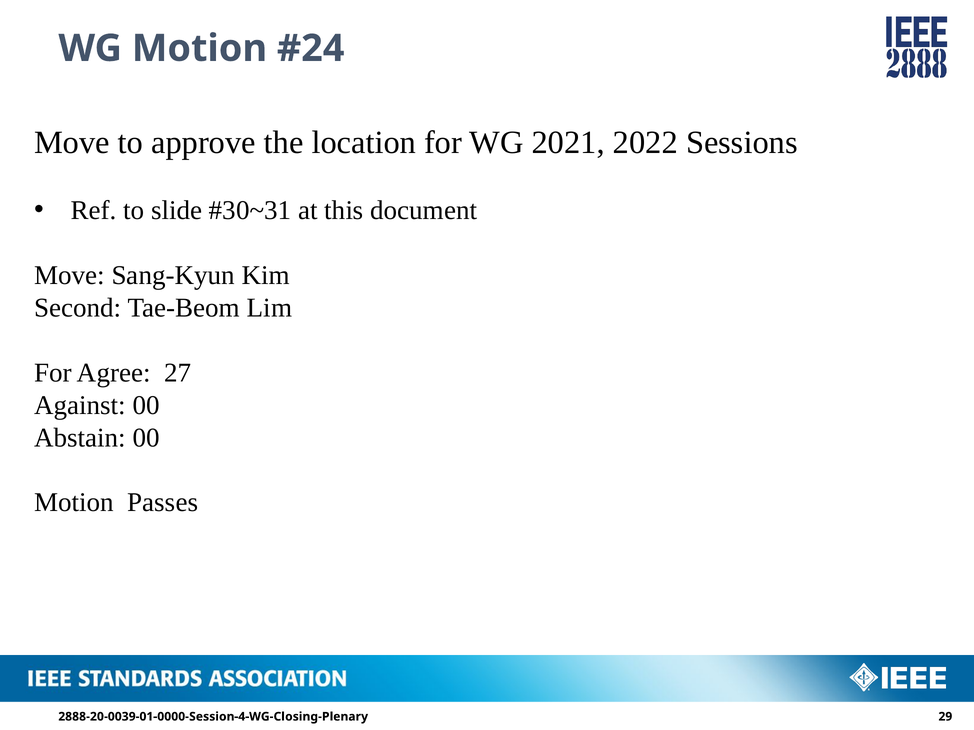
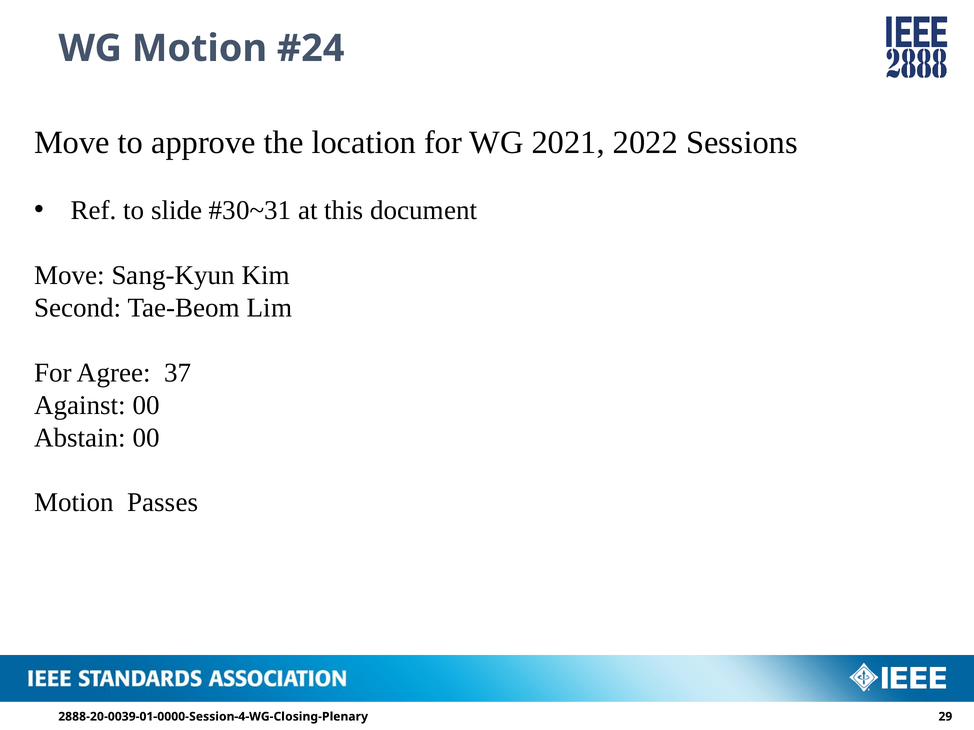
27: 27 -> 37 (178, 373)
